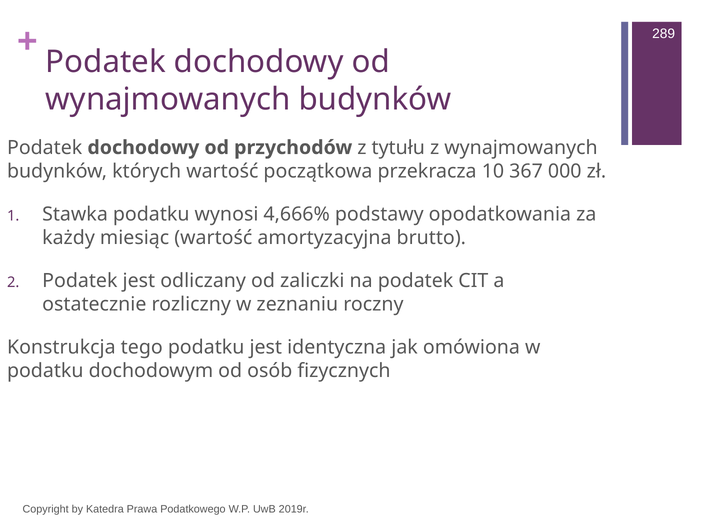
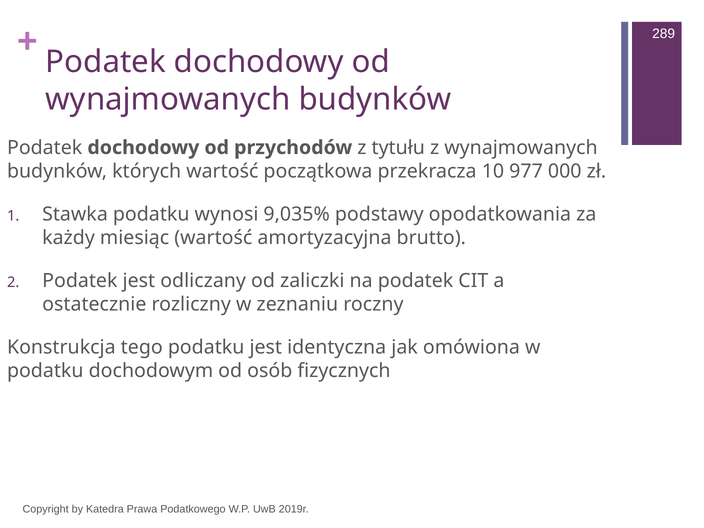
367: 367 -> 977 (526, 171)
4,666%: 4,666% -> 9,035% (297, 214)
